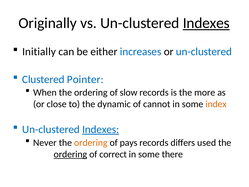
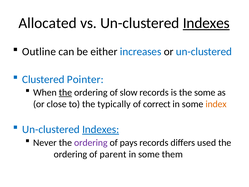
Originally: Originally -> Allocated (48, 23)
Initially: Initially -> Outline (39, 52)
the underline: none -> present (65, 92)
the more: more -> some (205, 92)
dynamic: dynamic -> typically (114, 104)
cannot: cannot -> correct (157, 104)
ordering colour: orange -> purple (91, 142)
ordering underline: present -> none (70, 154)
correct: correct -> parent (113, 154)
there: there -> them (172, 154)
